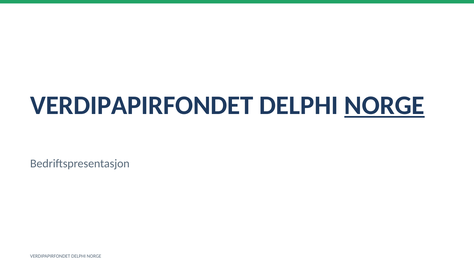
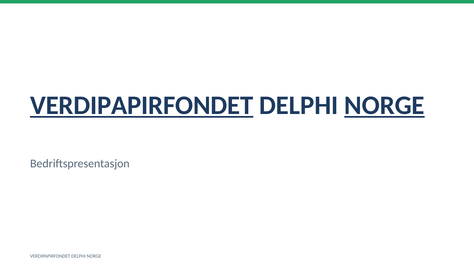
VERDIPAPIRFONDET underline: none -> present (142, 105)
